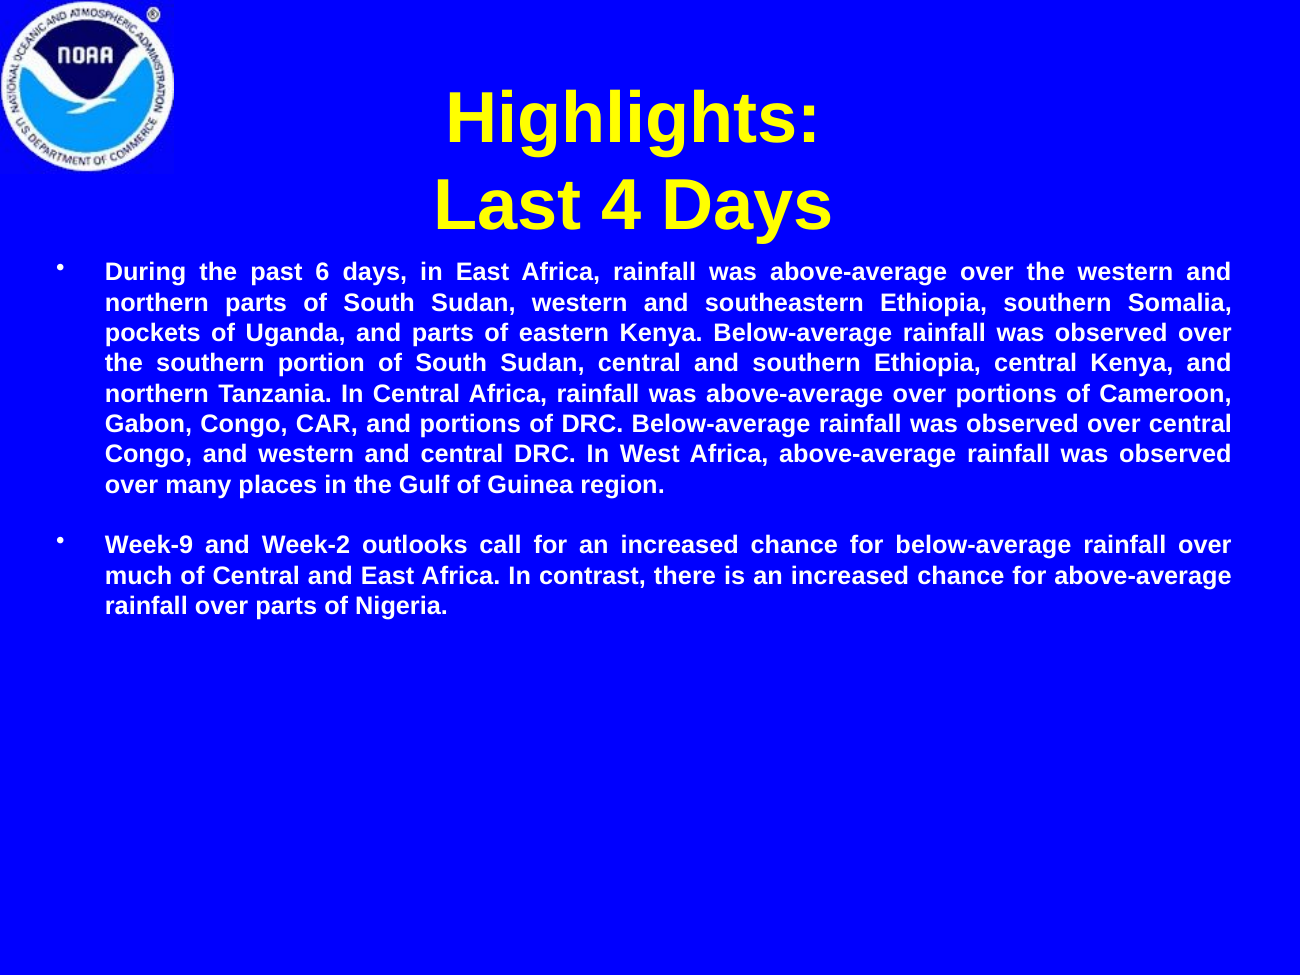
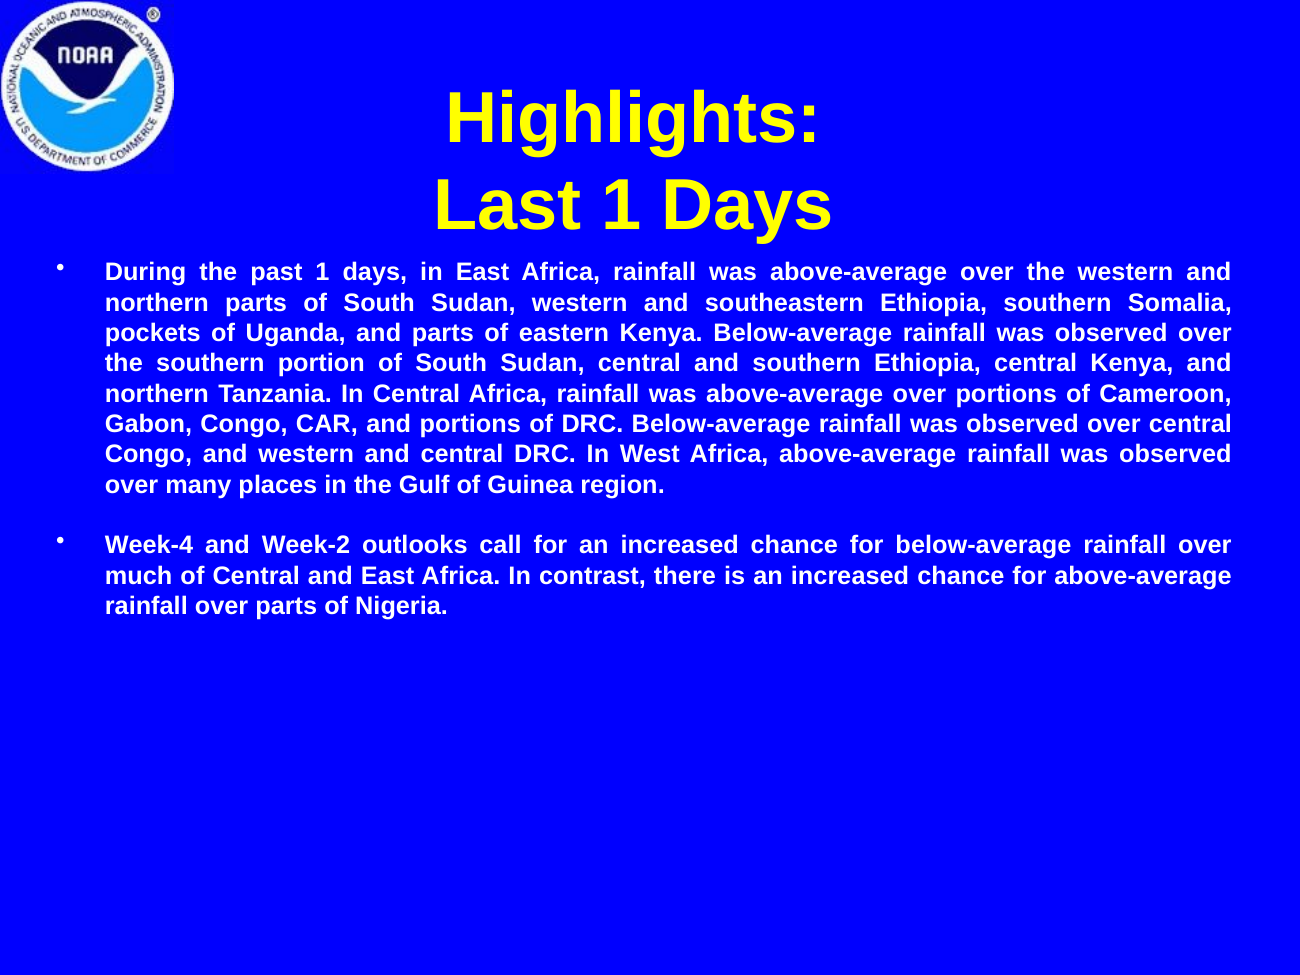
Last 4: 4 -> 1 (622, 205)
past 6: 6 -> 1 (322, 272)
Week-9: Week-9 -> Week-4 (149, 546)
